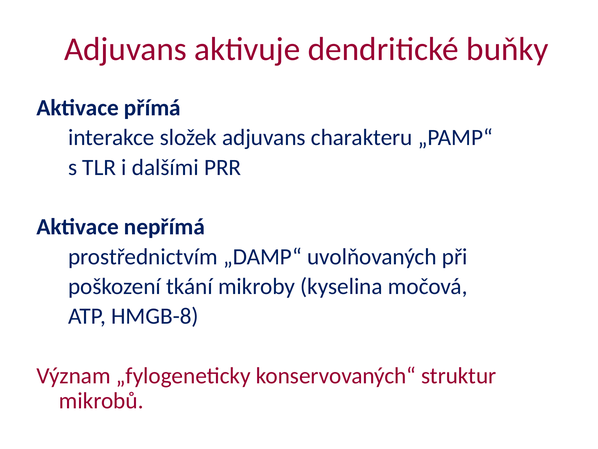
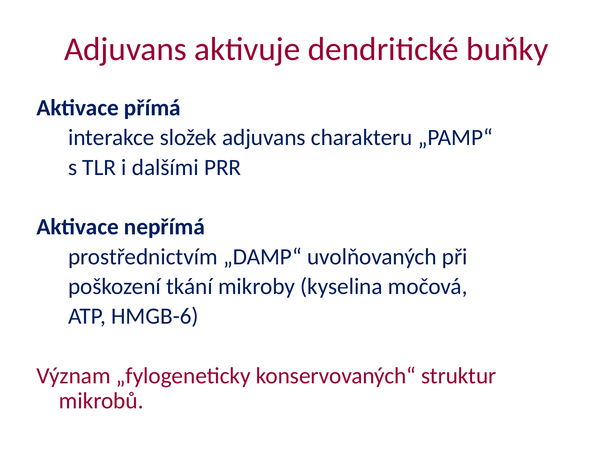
HMGB-8: HMGB-8 -> HMGB-6 (155, 316)
